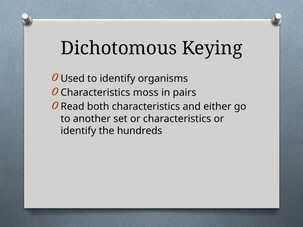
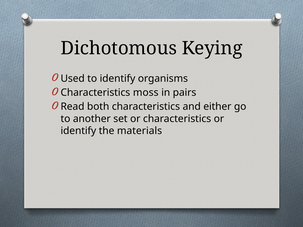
hundreds: hundreds -> materials (140, 131)
